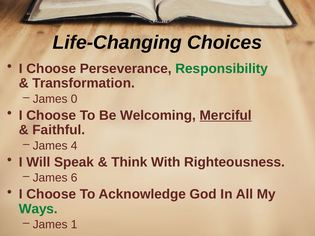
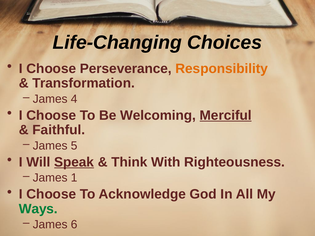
Responsibility colour: green -> orange (222, 69)
0: 0 -> 4 (74, 99)
4: 4 -> 5 (74, 146)
Speak underline: none -> present (74, 162)
6: 6 -> 1 (74, 178)
1: 1 -> 6 (74, 225)
